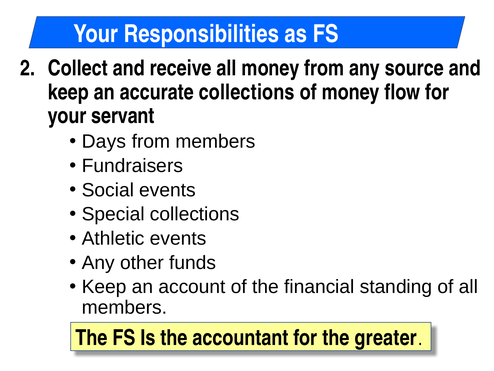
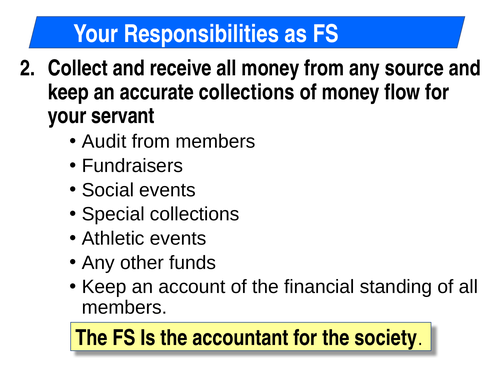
Days: Days -> Audit (104, 141)
greater: greater -> society (386, 338)
